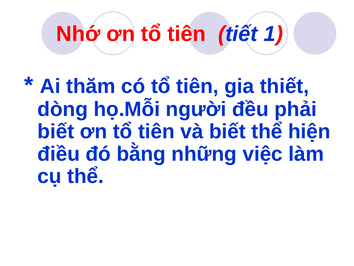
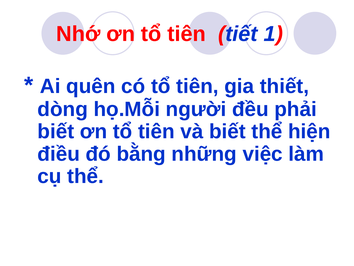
thăm: thăm -> quên (91, 86)
